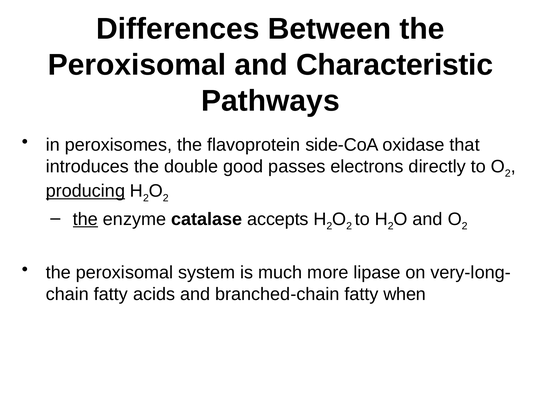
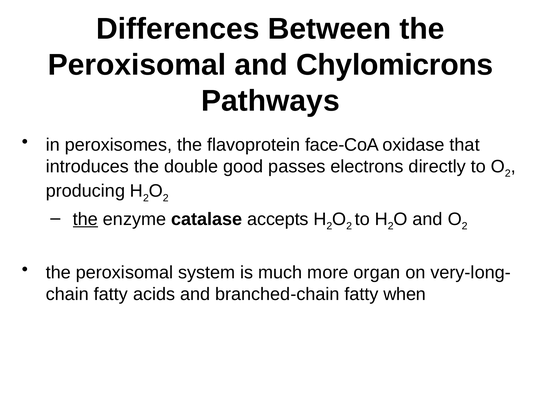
Characteristic: Characteristic -> Chylomicrons (395, 65)
side-CoA: side-CoA -> face-CoA (342, 145)
producing underline: present -> none (85, 191)
lipase: lipase -> organ (377, 273)
